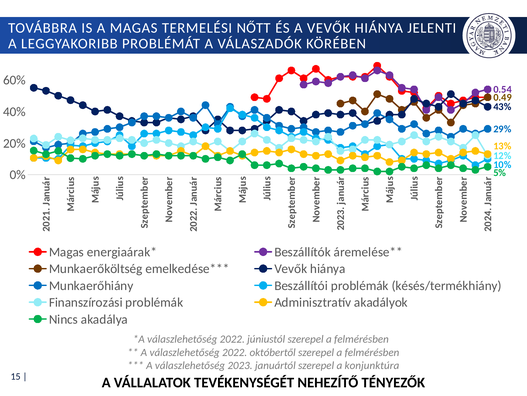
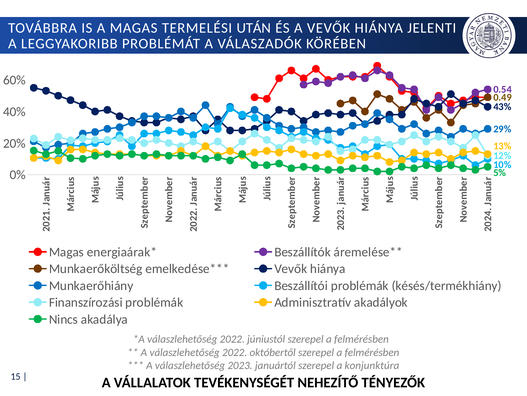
NŐTT: NŐTT -> UTÁN (254, 28)
